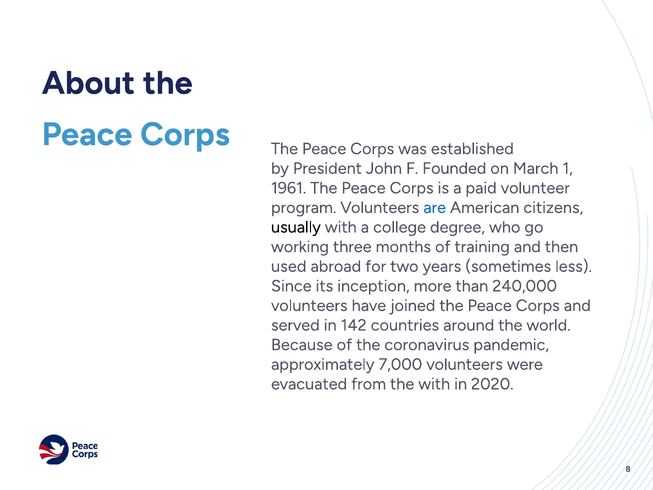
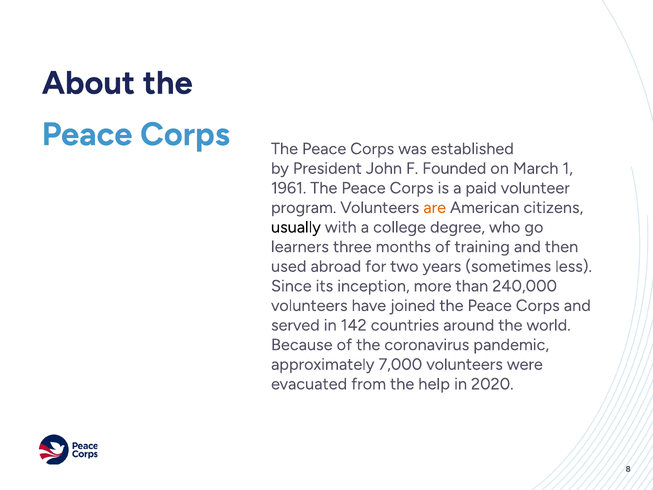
are colour: blue -> orange (435, 207)
working: working -> learners (300, 247)
the with: with -> help (434, 384)
